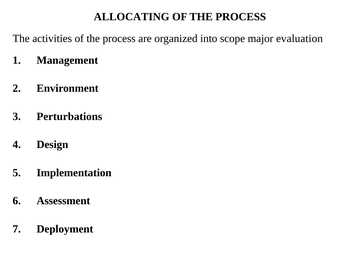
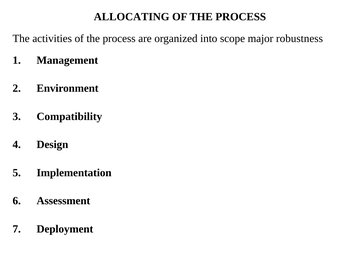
evaluation: evaluation -> robustness (299, 38)
Perturbations: Perturbations -> Compatibility (69, 116)
